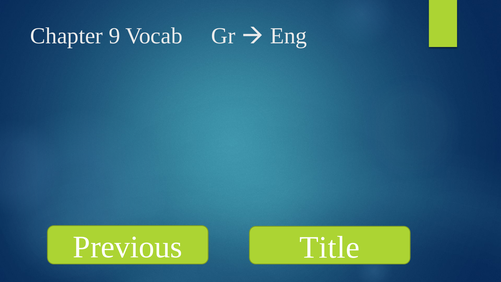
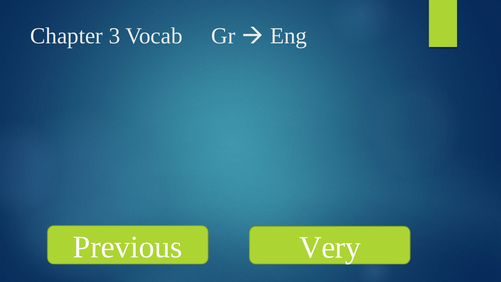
9: 9 -> 3 (114, 36)
Title: Title -> Very (330, 247)
